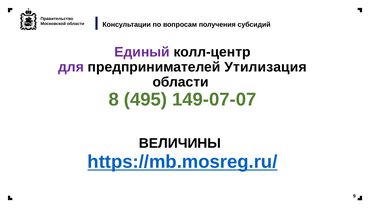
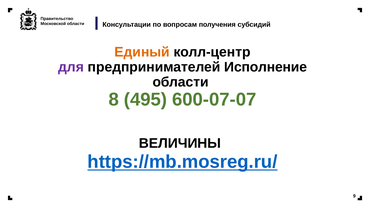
Единый colour: purple -> orange (142, 52)
Утилизация: Утилизация -> Исполнение (266, 67)
149-07-07: 149-07-07 -> 600-07-07 (214, 100)
